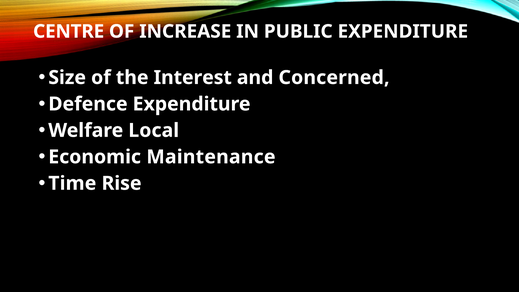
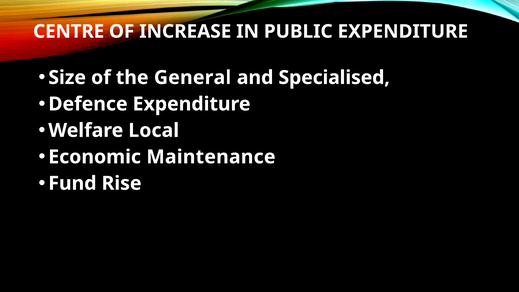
Interest: Interest -> General (193, 78)
Concerned: Concerned -> Specialised (334, 78)
Time: Time -> Fund (72, 183)
